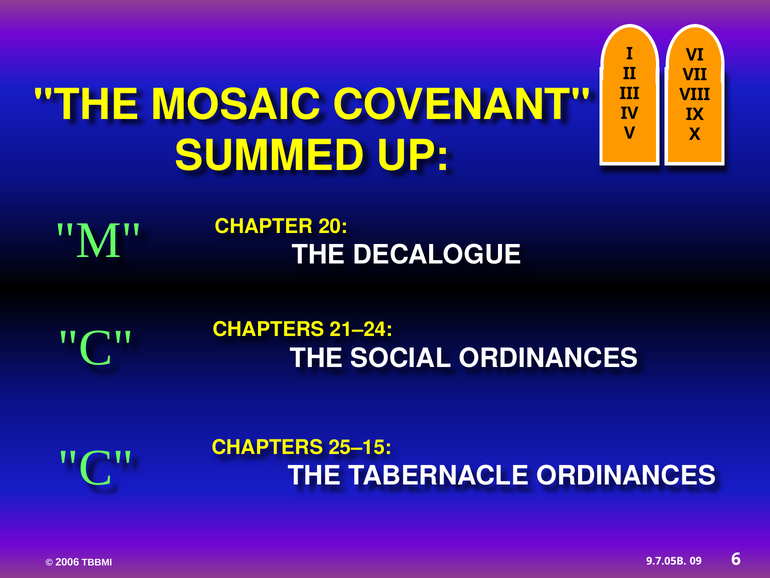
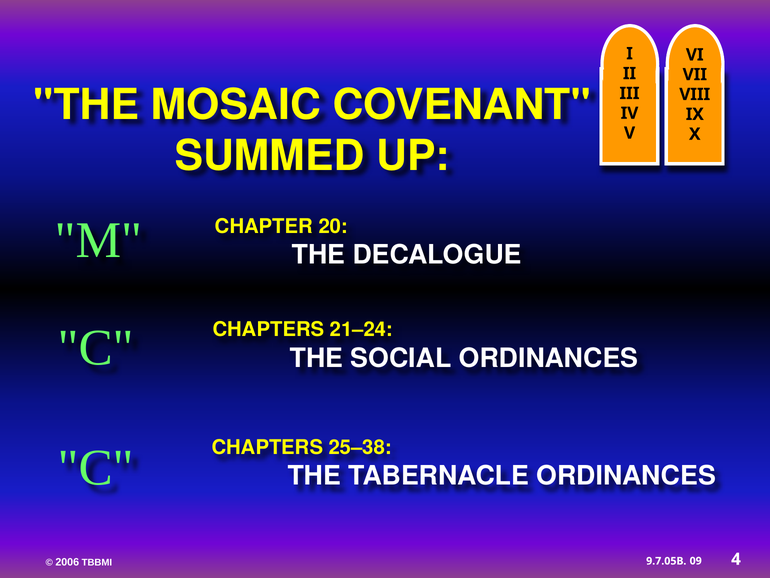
25–15: 25–15 -> 25–38 (360, 447)
6: 6 -> 4 (736, 559)
